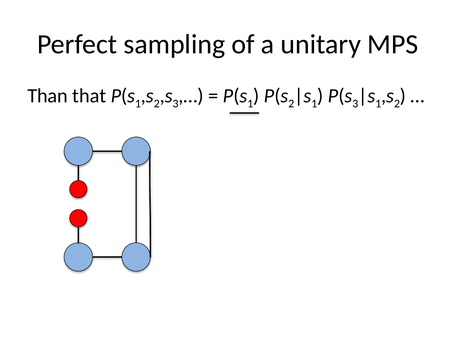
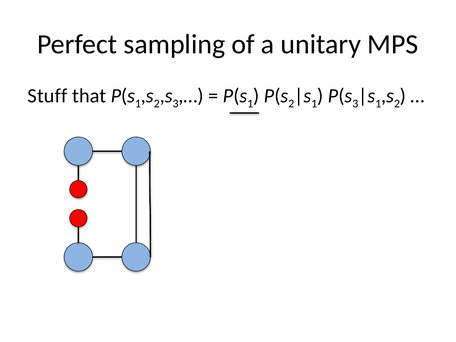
Than: Than -> Stuff (47, 96)
